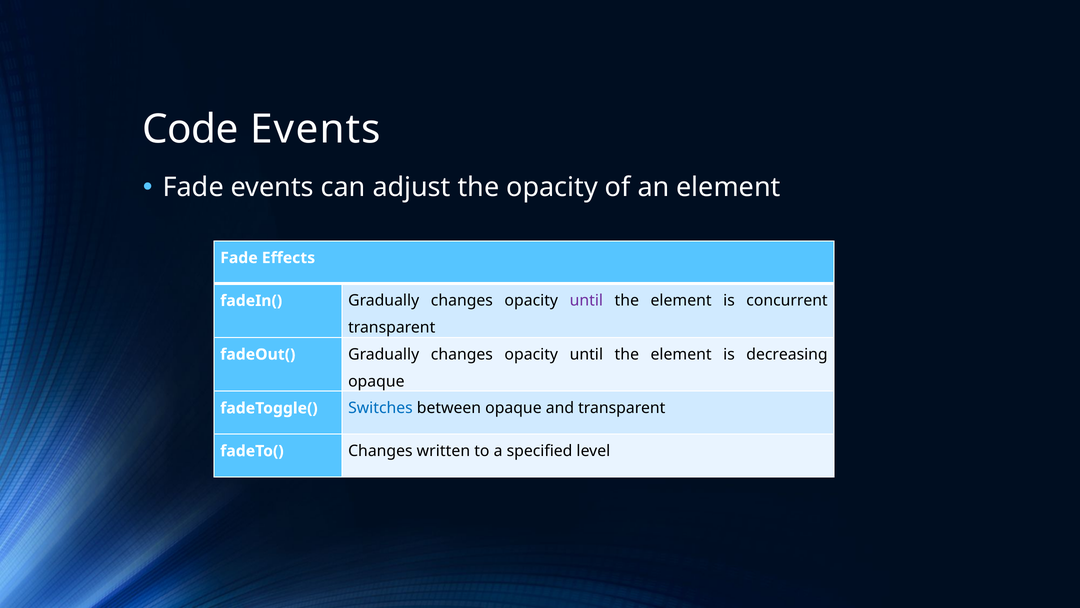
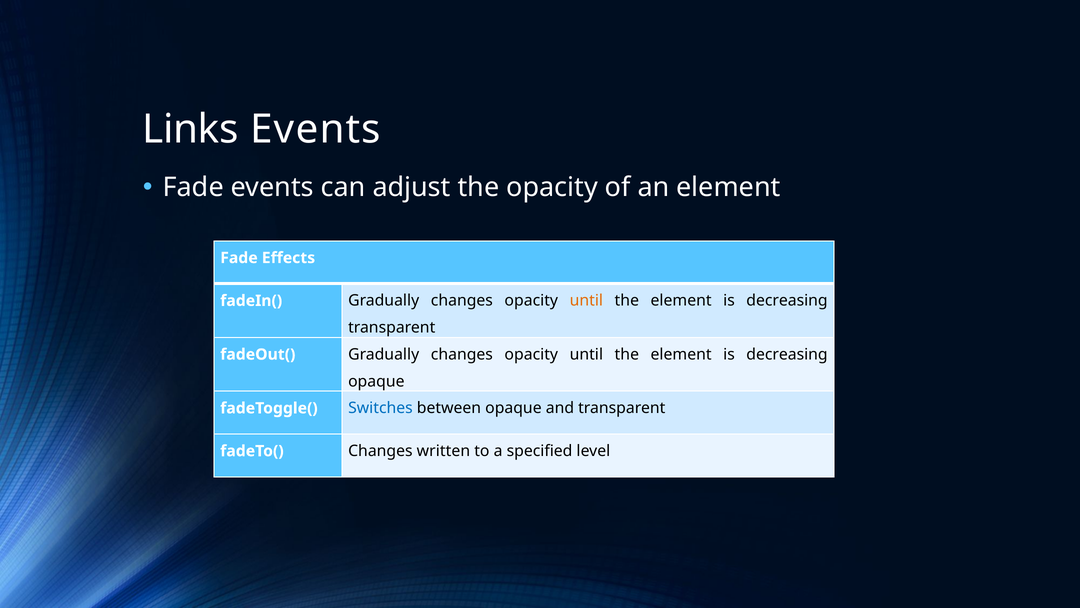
Code: Code -> Links (191, 129)
until colour: purple -> orange (586, 301)
concurrent: concurrent -> decreasing (787, 301)
